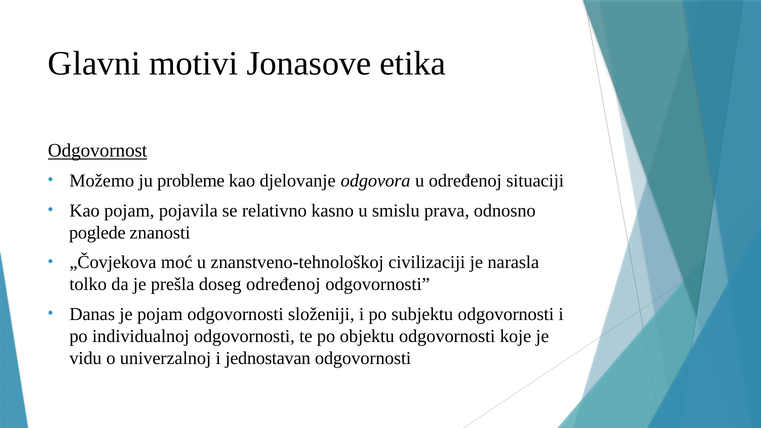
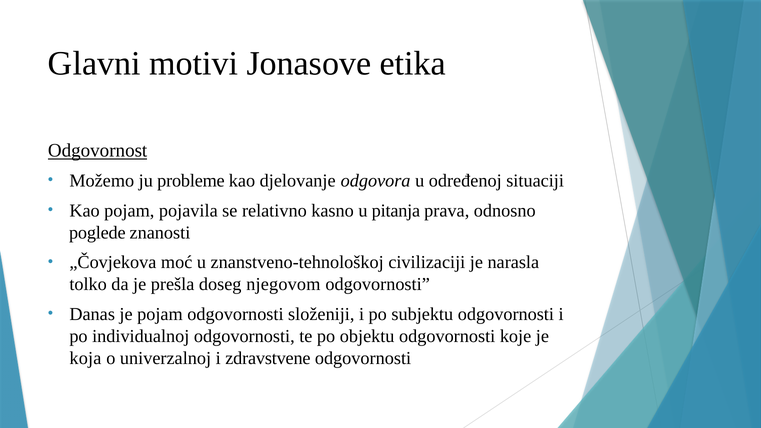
smislu: smislu -> pitanja (396, 211)
doseg određenoj: određenoj -> njegovom (283, 284)
vidu: vidu -> koja (85, 358)
jednostavan: jednostavan -> zdravstvene (268, 358)
